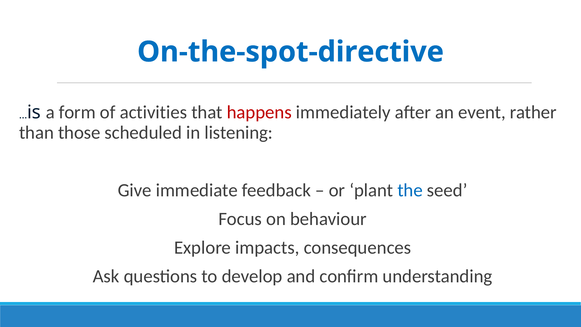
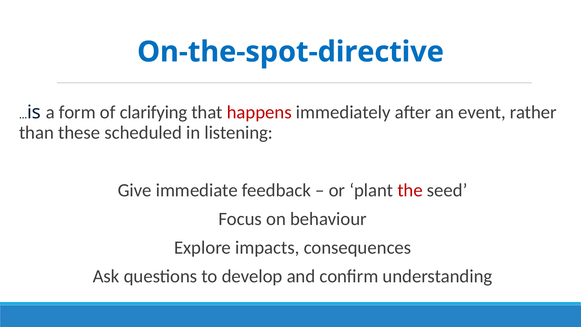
activities: activities -> clarifying (154, 112)
those: those -> these (79, 133)
the colour: blue -> red (410, 190)
